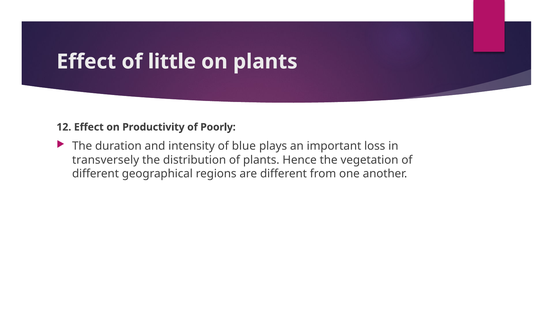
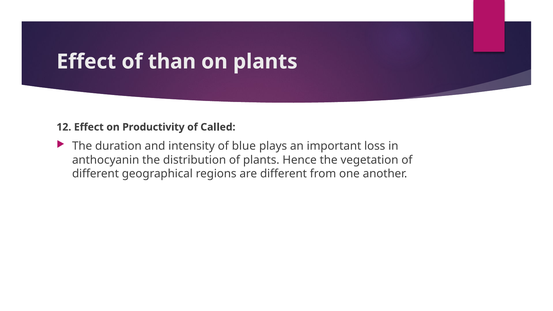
little: little -> than (172, 62)
Poorly: Poorly -> Called (218, 127)
transversely: transversely -> anthocyanin (106, 160)
